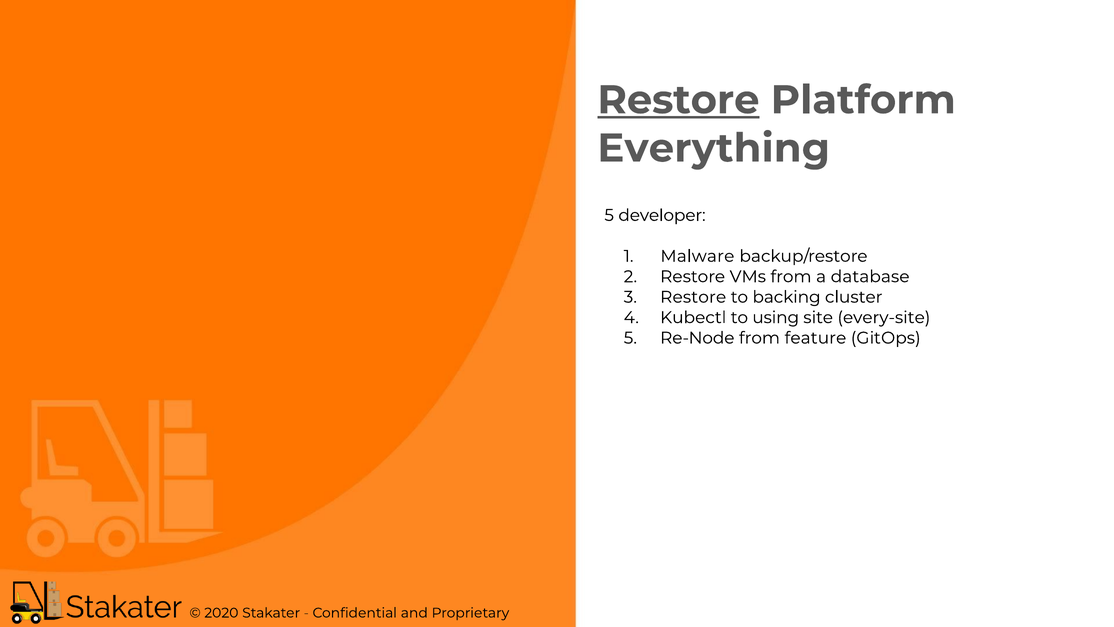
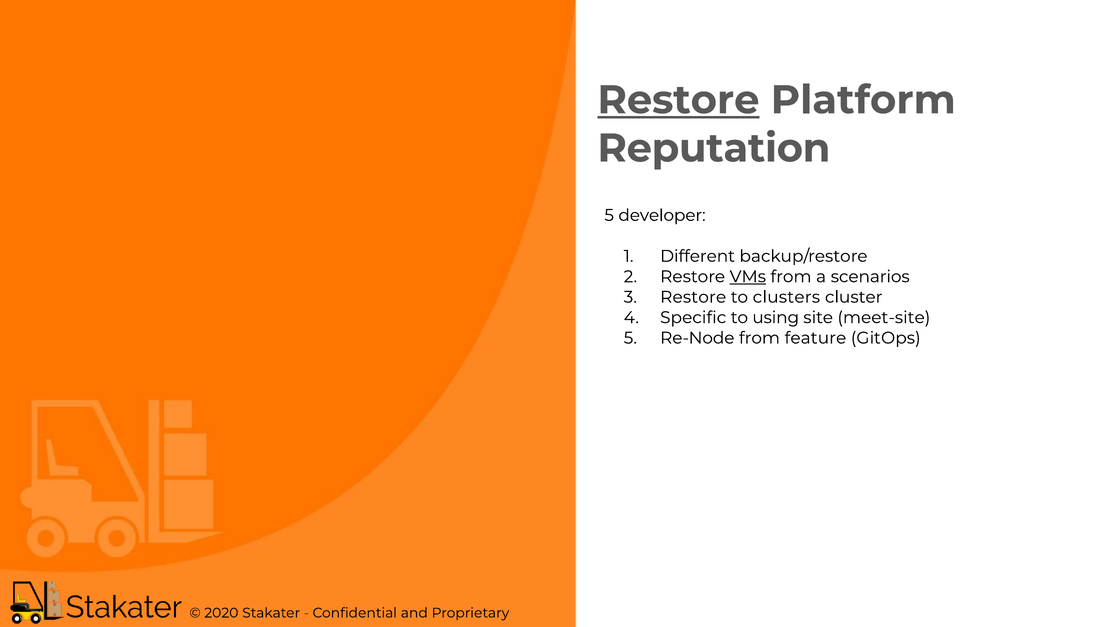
Everything: Everything -> Reputation (714, 148)
Malware: Malware -> Different (698, 256)
VMs underline: none -> present (748, 276)
database: database -> scenarios (870, 276)
backing: backing -> clusters (786, 297)
Kubectl: Kubectl -> Specific (693, 317)
every-site: every-site -> meet-site (884, 317)
